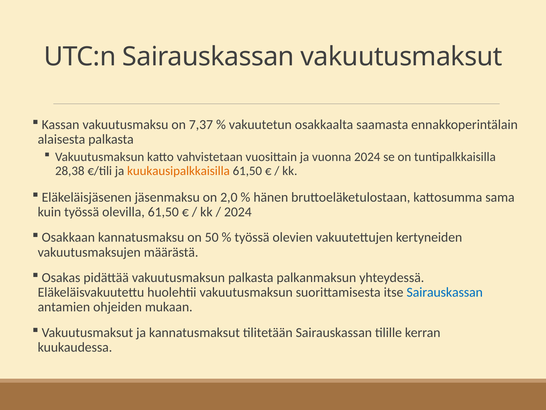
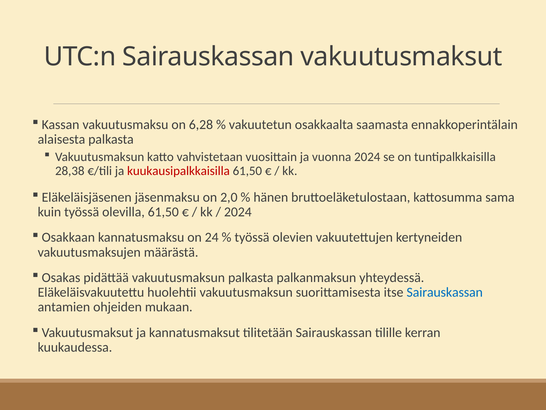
7,37: 7,37 -> 6,28 (201, 124)
kuukausipalkkaisilla colour: orange -> red (178, 171)
50: 50 -> 24 (212, 237)
